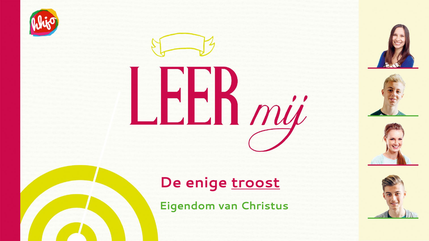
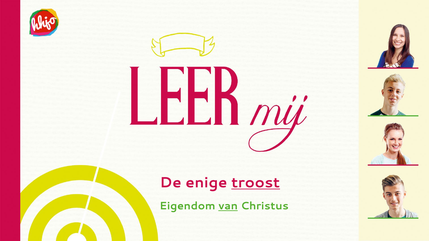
van underline: none -> present (228, 206)
